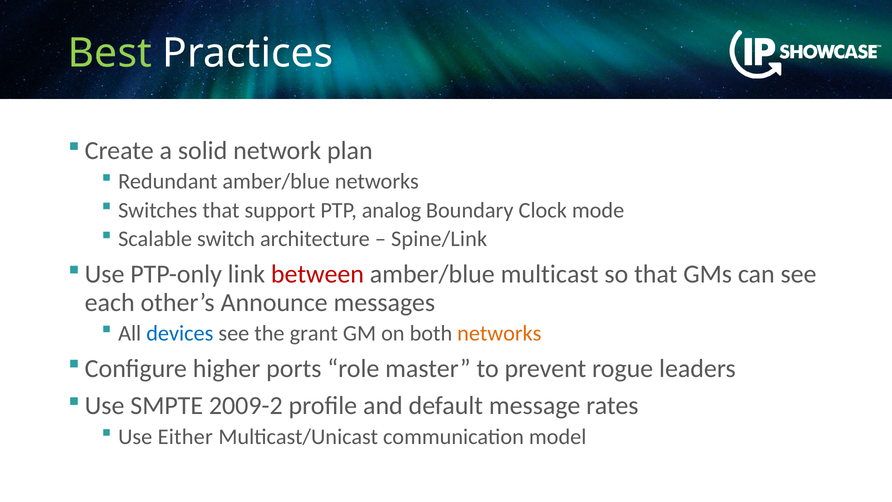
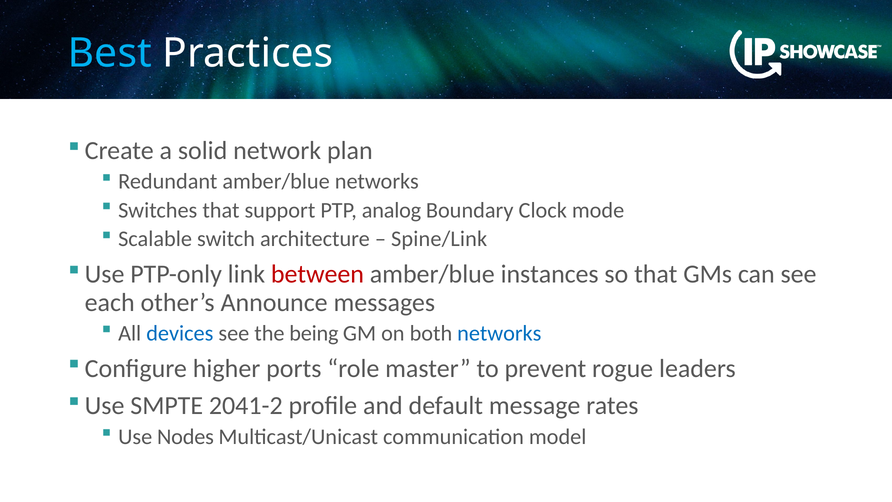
Best colour: light green -> light blue (110, 53)
multicast: multicast -> instances (550, 274)
grant: grant -> being (314, 333)
networks colour: orange -> blue (499, 333)
2009-2: 2009-2 -> 2041-2 (246, 406)
Either: Either -> Nodes (185, 436)
